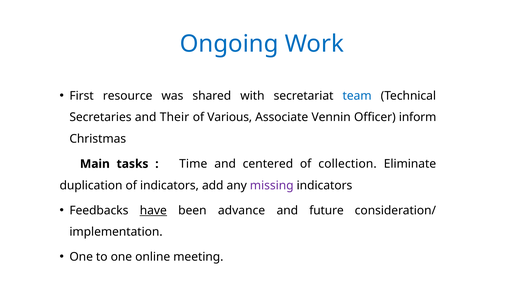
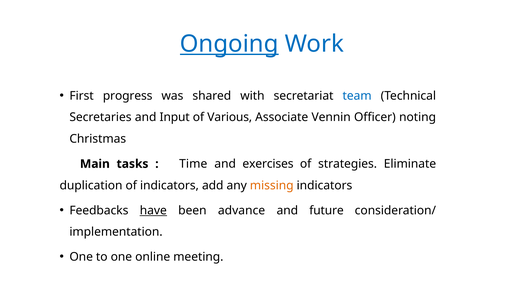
Ongoing underline: none -> present (229, 44)
resource: resource -> progress (128, 96)
Their: Their -> Input (175, 117)
inform: inform -> noting (418, 117)
centered: centered -> exercises (268, 164)
collection: collection -> strategies (348, 164)
missing colour: purple -> orange (272, 185)
